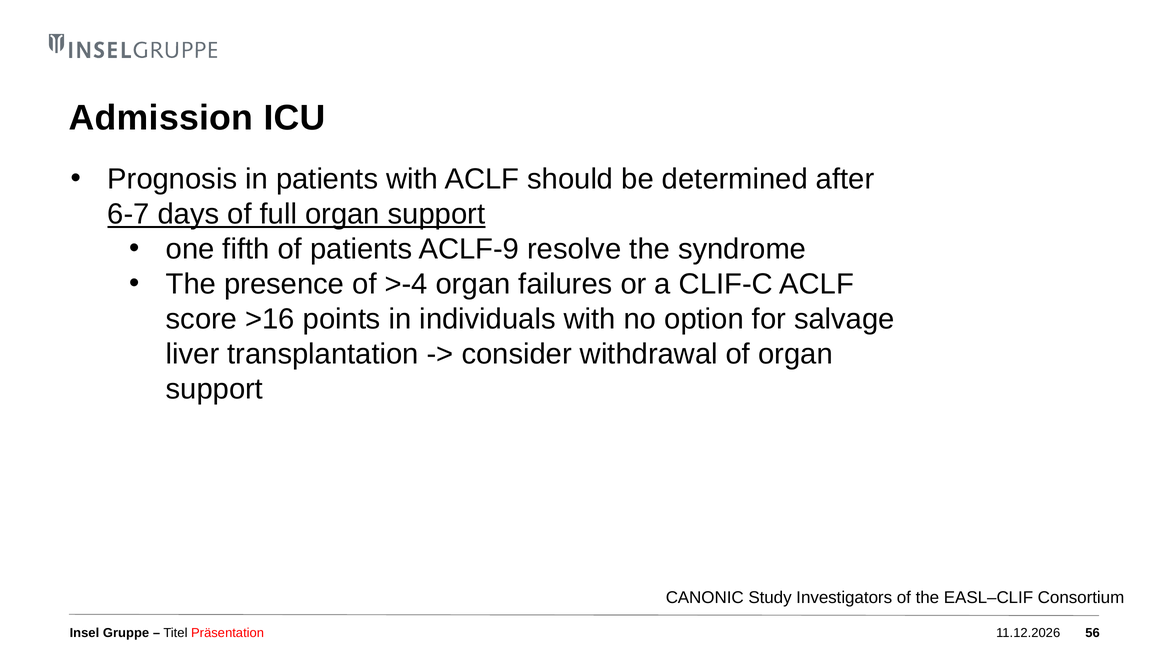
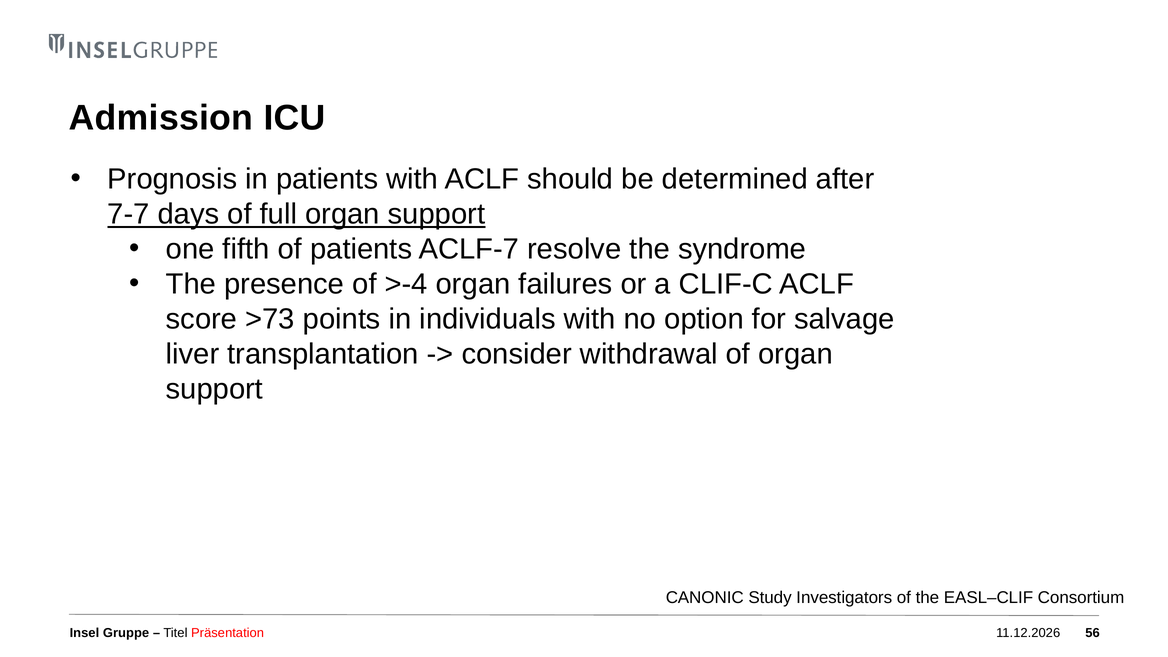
6-7: 6-7 -> 7-7 (129, 214)
ACLF-9: ACLF-9 -> ACLF-7 (469, 249)
>16: >16 -> >73 (270, 319)
